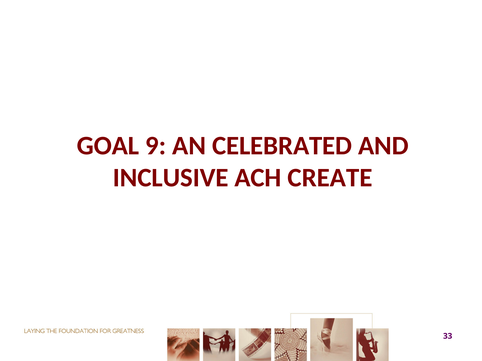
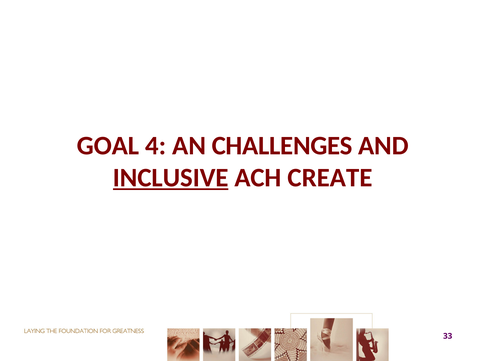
9: 9 -> 4 (156, 146)
CELEBRATED: CELEBRATED -> CHALLENGES (282, 146)
INCLUSIVE underline: none -> present (171, 178)
